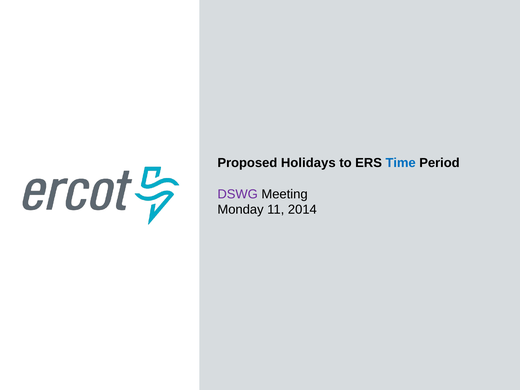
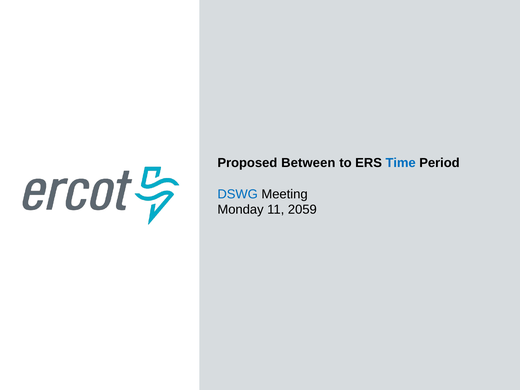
Holidays: Holidays -> Between (308, 163)
DSWG colour: purple -> blue (238, 194)
2014: 2014 -> 2059 (302, 210)
